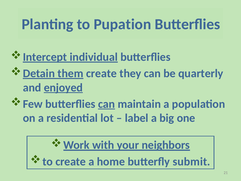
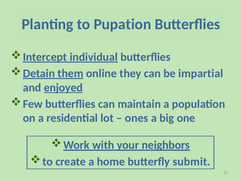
create: create -> online (101, 73)
quarterly: quarterly -> impartial (201, 73)
can underline: present -> none (107, 104)
label: label -> ones (137, 118)
